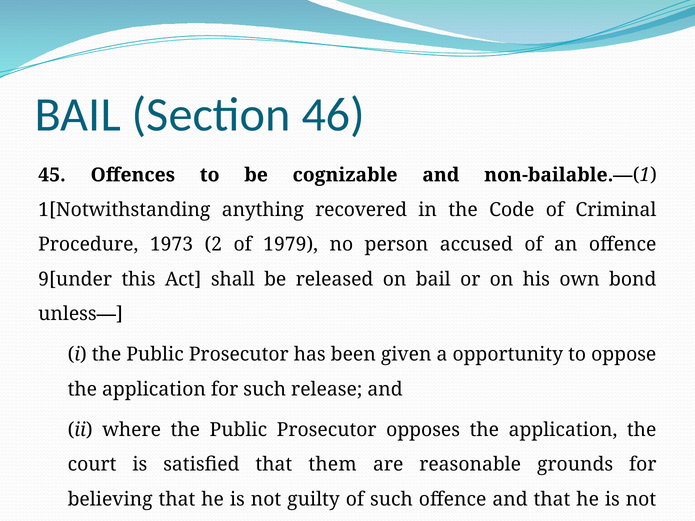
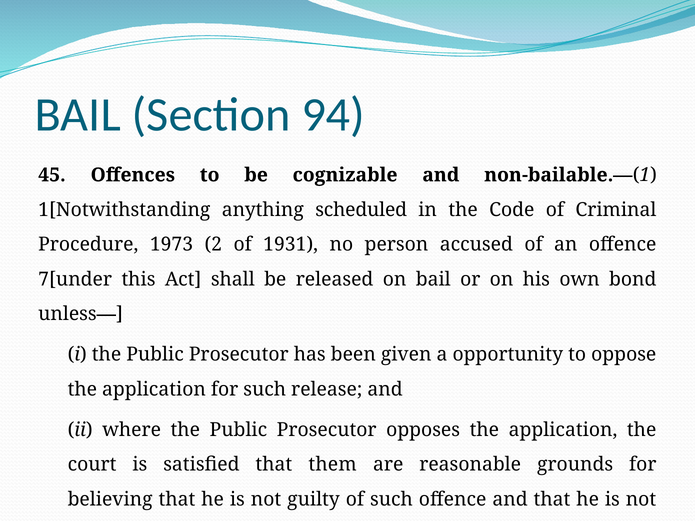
46: 46 -> 94 (333, 115)
recovered: recovered -> scheduled (361, 210)
1979: 1979 -> 1931 (291, 245)
9[under: 9[under -> 7[under (75, 279)
